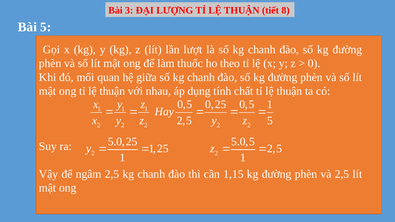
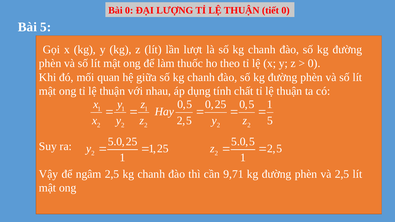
Bài 3: 3 -> 0 (129, 10)
tiết 8: 8 -> 0 (286, 10)
1,15: 1,15 -> 9,71 (233, 174)
